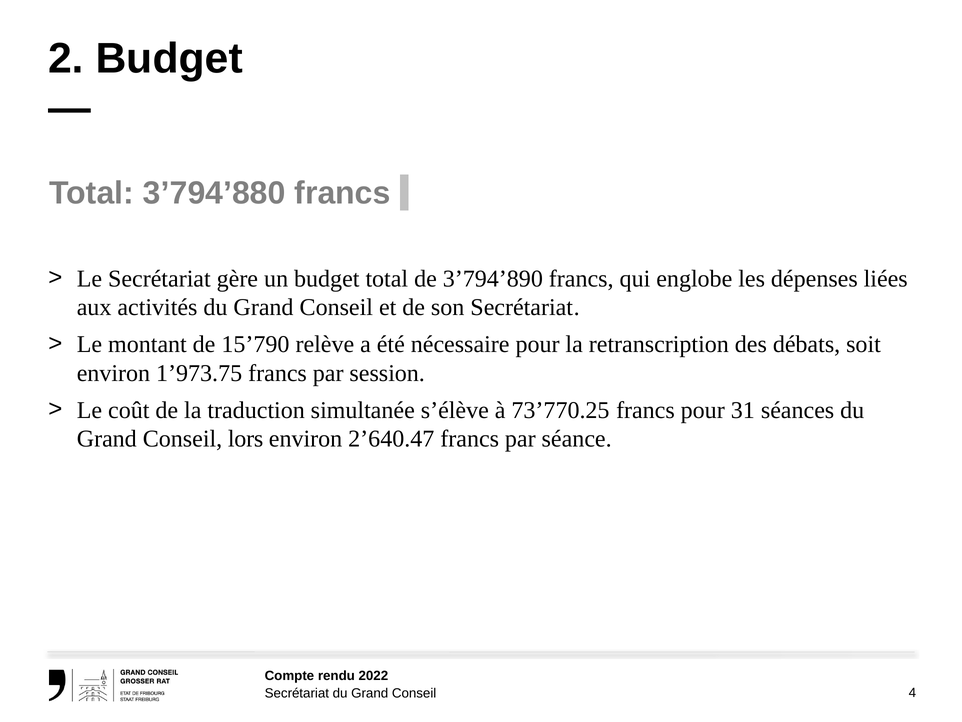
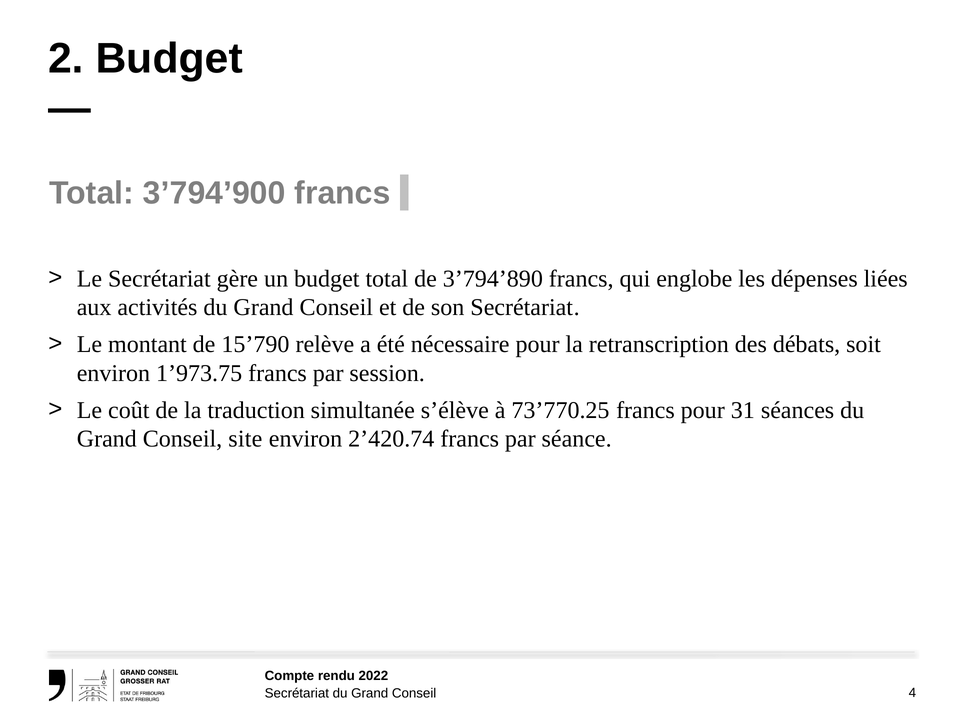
3’794’880: 3’794’880 -> 3’794’900 (214, 193)
lors: lors -> site (245, 439)
2’640.47: 2’640.47 -> 2’420.74 (391, 439)
